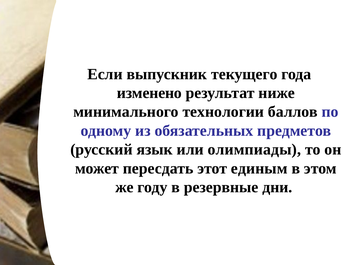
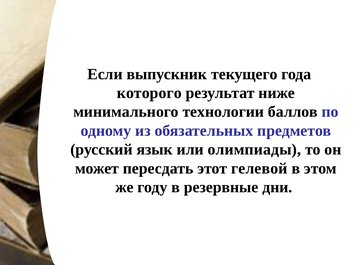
изменено: изменено -> которого (149, 93)
единым: единым -> гелевой (259, 169)
